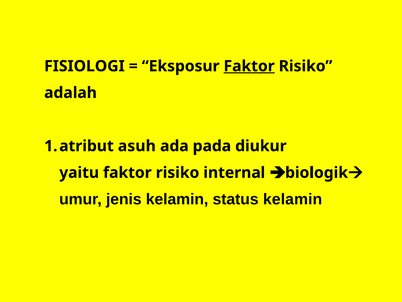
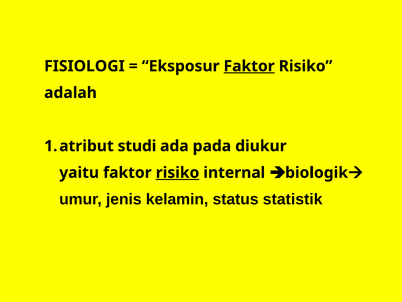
asuh: asuh -> studi (137, 146)
risiko underline: none -> present (178, 172)
status kelamin: kelamin -> statistik (293, 199)
